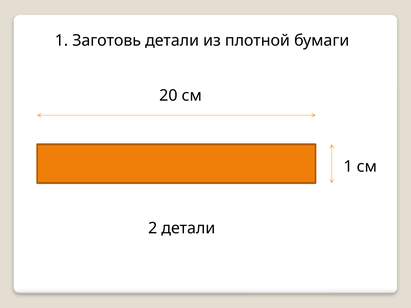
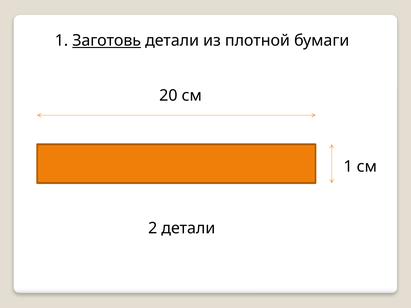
Заготовь underline: none -> present (107, 41)
